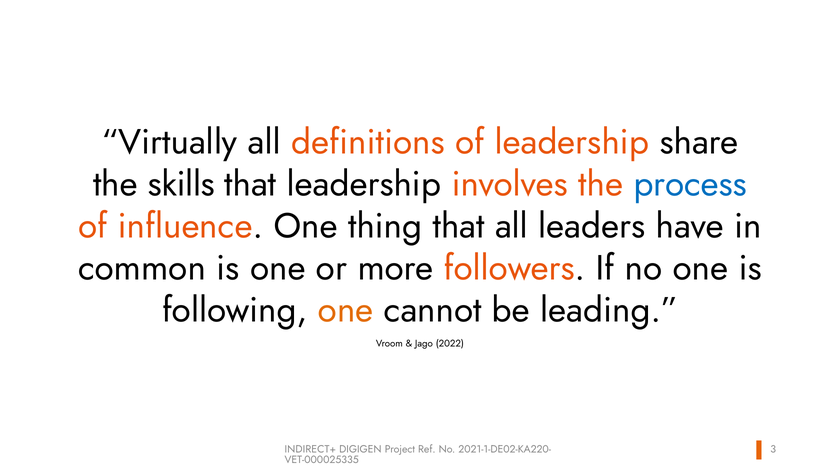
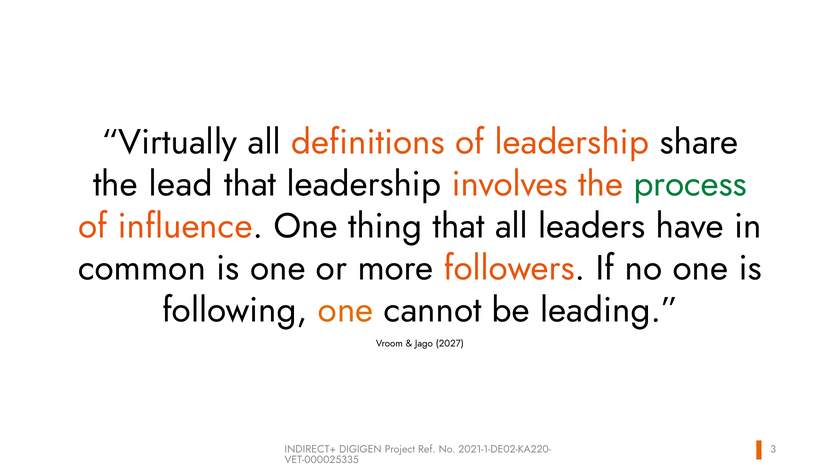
skills: skills -> lead (181, 185)
process colour: blue -> green (690, 185)
2022: 2022 -> 2027 (450, 344)
